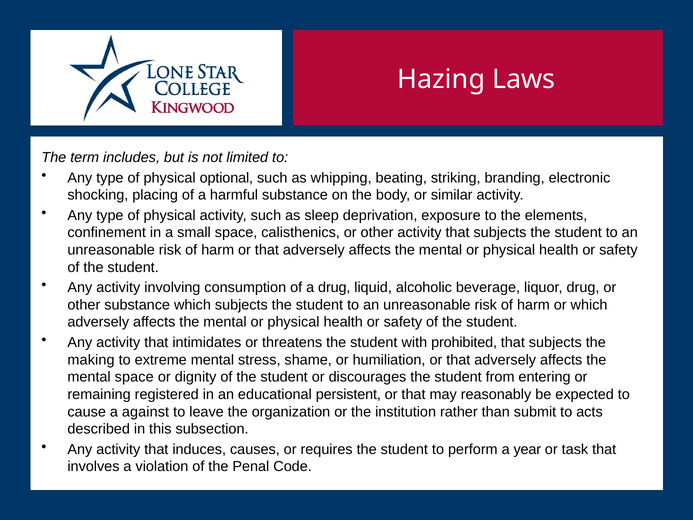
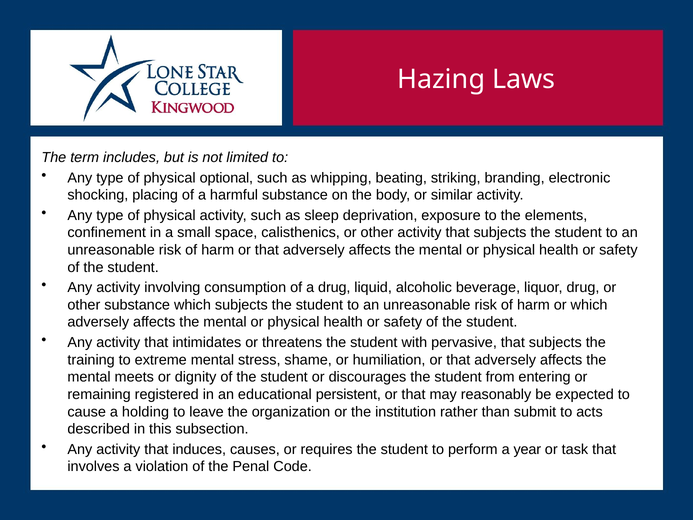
prohibited: prohibited -> pervasive (464, 342)
making: making -> training (91, 360)
mental space: space -> meets (134, 377)
against: against -> holding (146, 412)
